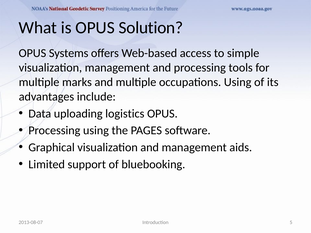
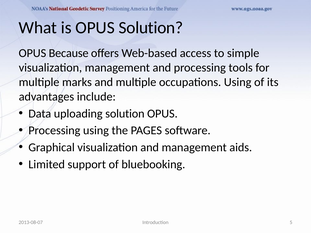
Systems: Systems -> Because (69, 53)
uploading logistics: logistics -> solution (125, 114)
